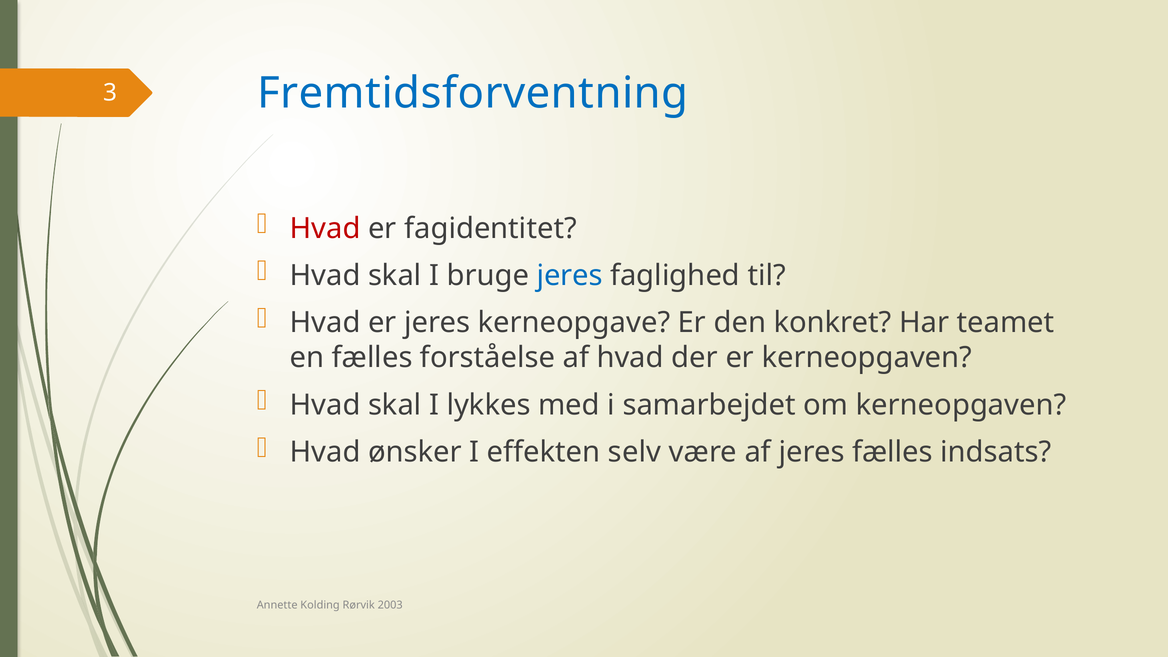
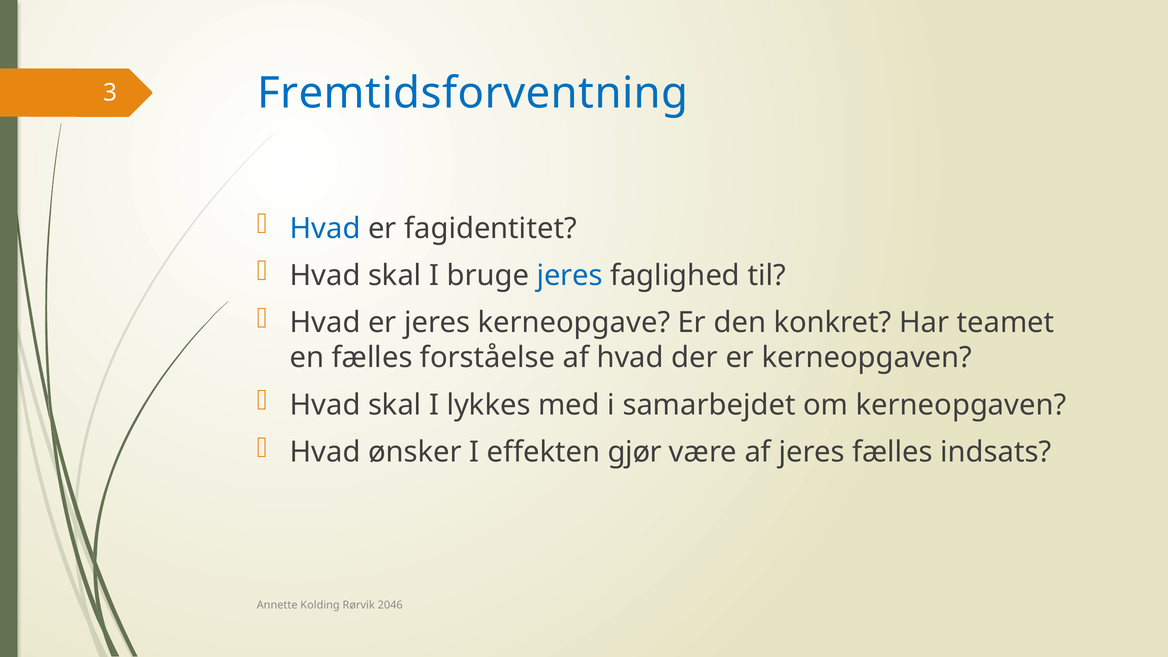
Hvad colour: red -> blue (325, 228)
selv: selv -> gjør (635, 452)
2003: 2003 -> 2046 (390, 605)
